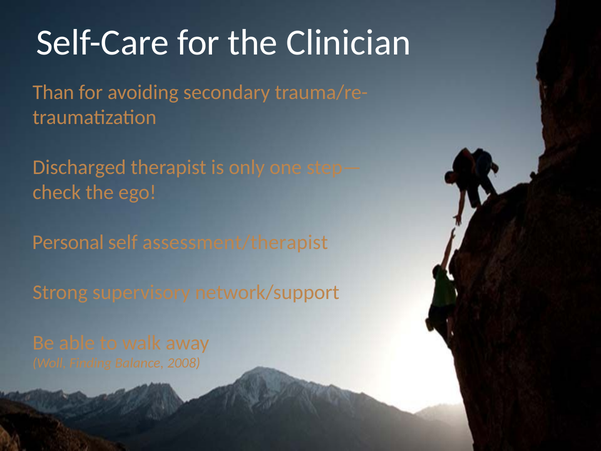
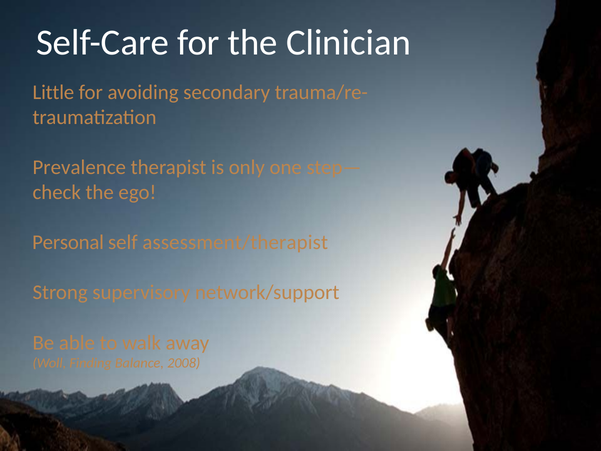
Than: Than -> Little (53, 92)
Discharged: Discharged -> Prevalence (79, 167)
